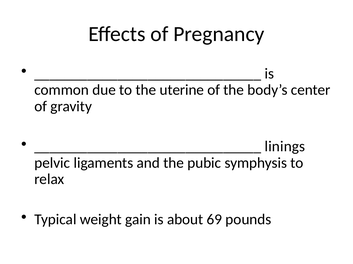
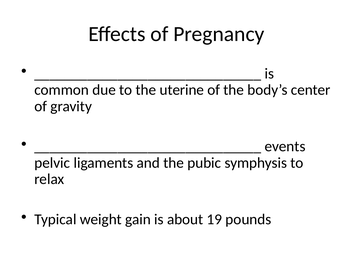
linings: linings -> events (285, 147)
69: 69 -> 19 (214, 220)
